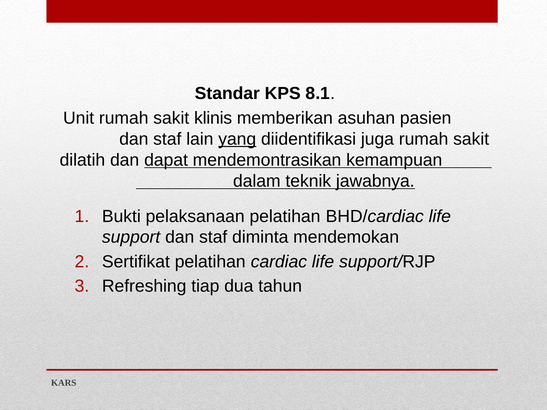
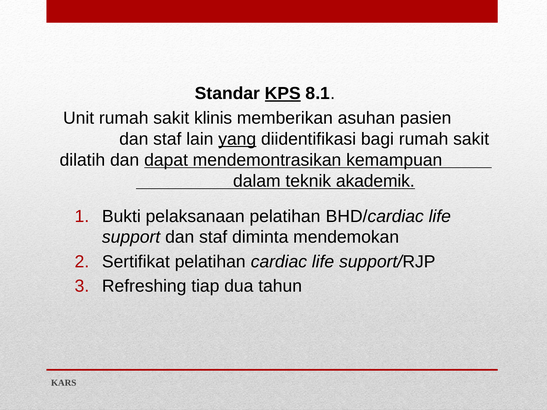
KPS underline: none -> present (283, 94)
juga: juga -> bagi (377, 139)
jawabnya: jawabnya -> akademik (375, 181)
